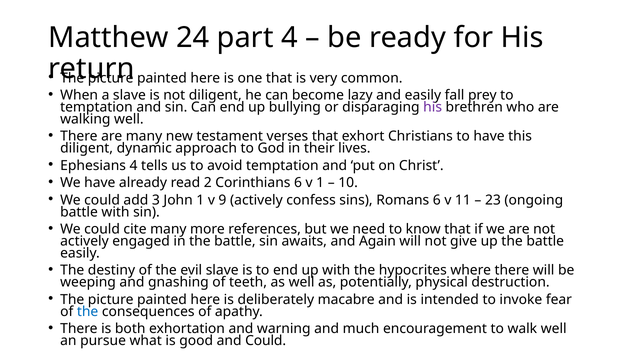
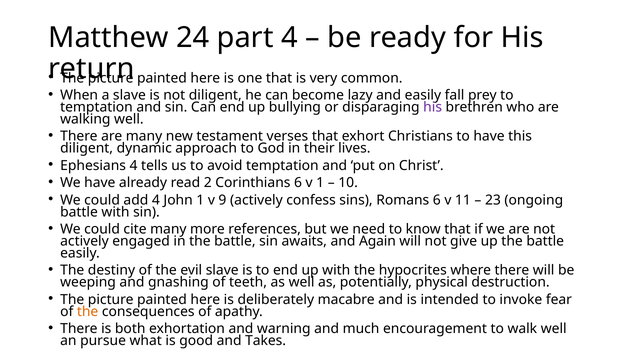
add 3: 3 -> 4 (156, 200)
the colour: blue -> orange (88, 312)
and Could: Could -> Takes (266, 341)
